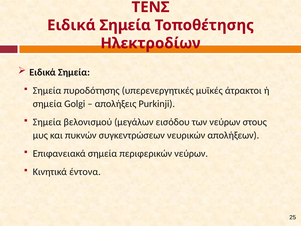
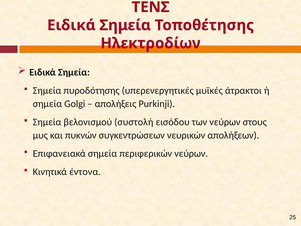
μεγάλων: μεγάλων -> συστολή (134, 122)
